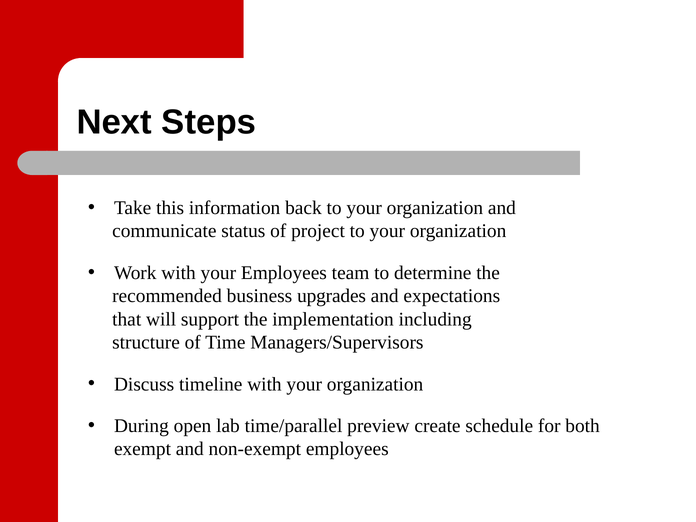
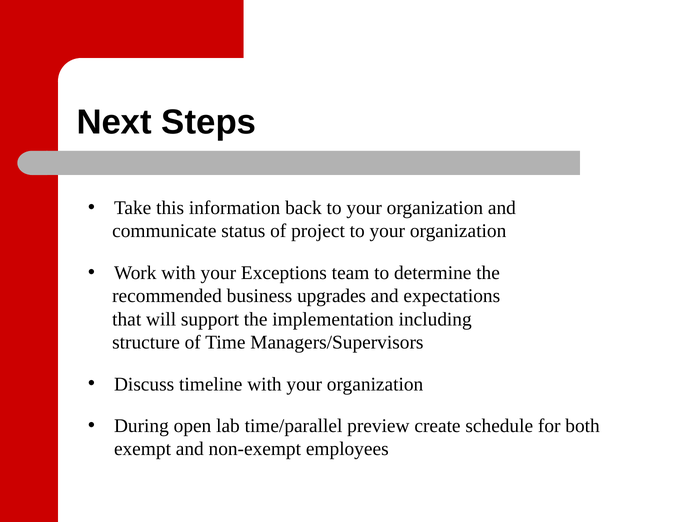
your Employees: Employees -> Exceptions (284, 273)
